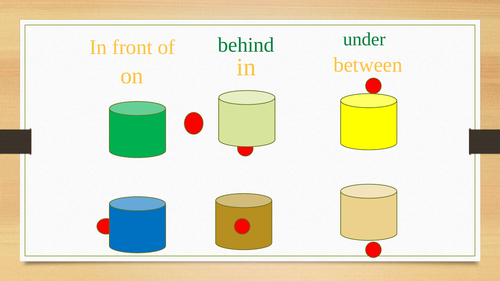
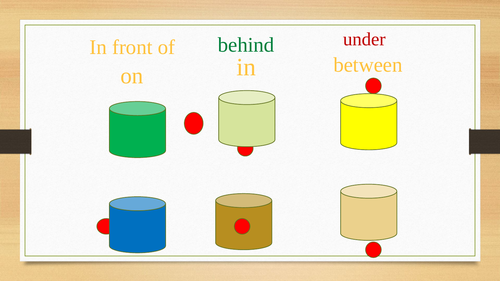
under colour: green -> red (365, 39)
